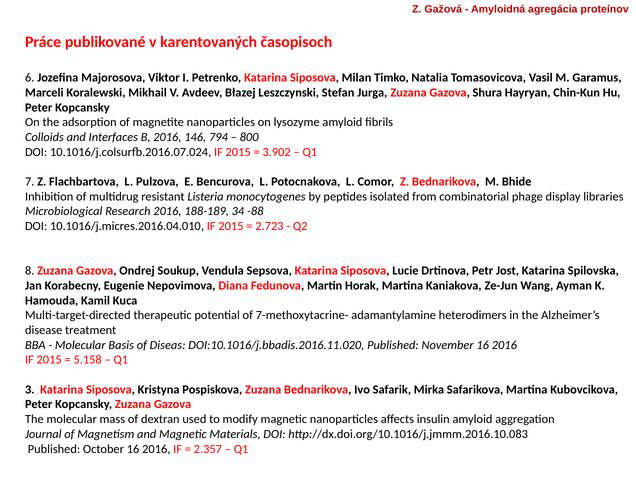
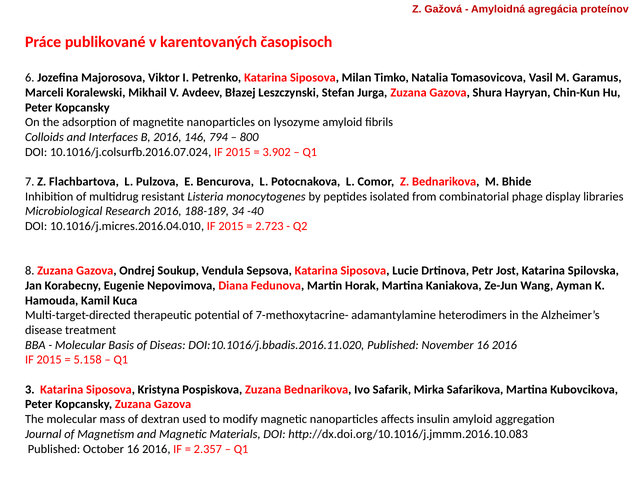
-88: -88 -> -40 (255, 211)
